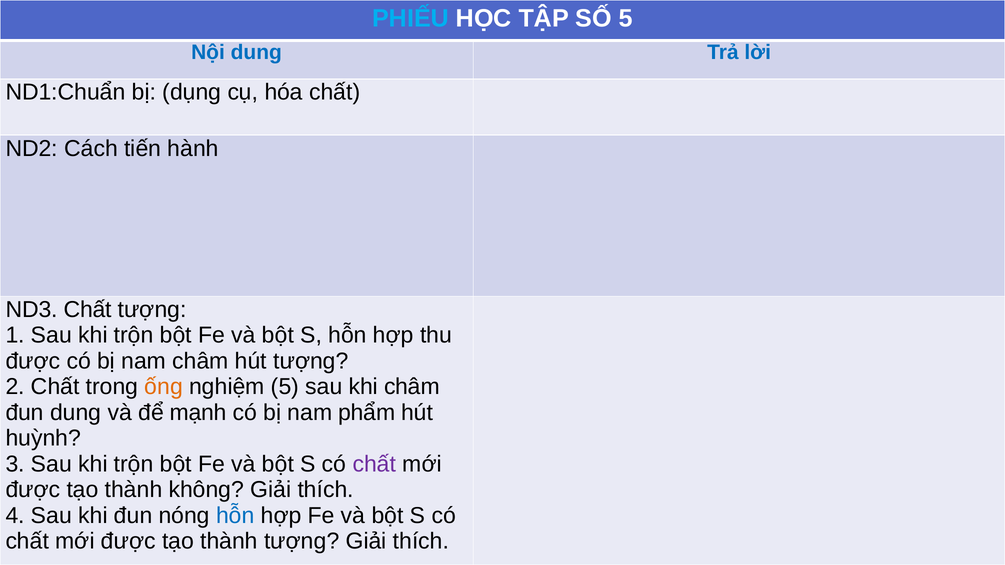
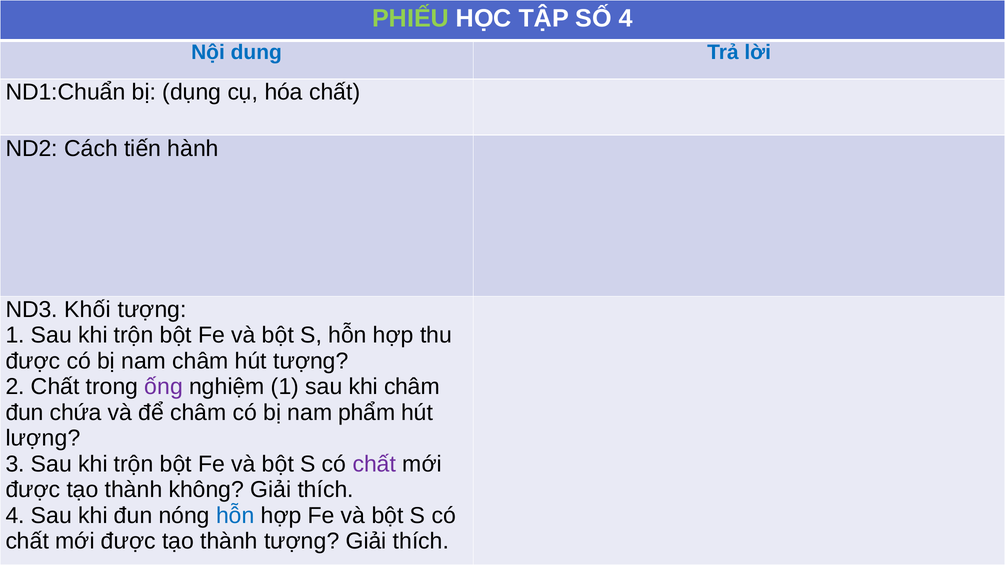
PHIẾU colour: light blue -> light green (411, 18)
SỐ 5: 5 -> 4 (626, 18)
ND3 Chất: Chất -> Khối (88, 310)
ống colour: orange -> purple (164, 387)
nghiệm 5: 5 -> 1 (285, 387)
đun dung: dung -> chứa (76, 413)
để mạnh: mạnh -> châm (198, 413)
huỳnh: huỳnh -> lượng (43, 439)
